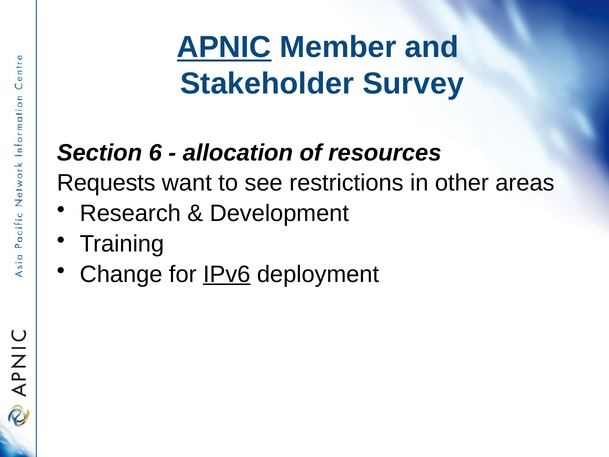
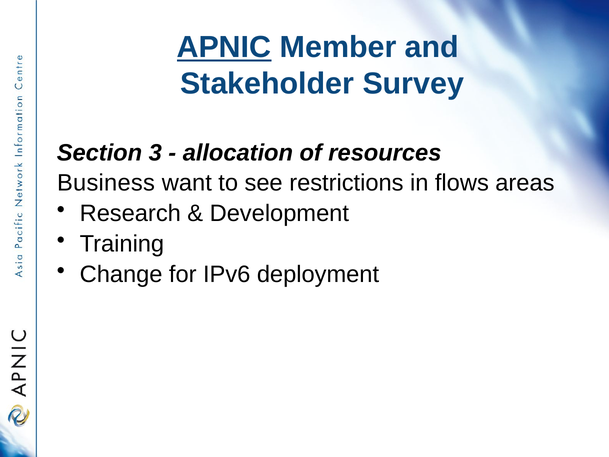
6: 6 -> 3 (155, 153)
Requests: Requests -> Business (106, 183)
other: other -> flows (462, 183)
IPv6 underline: present -> none (227, 274)
